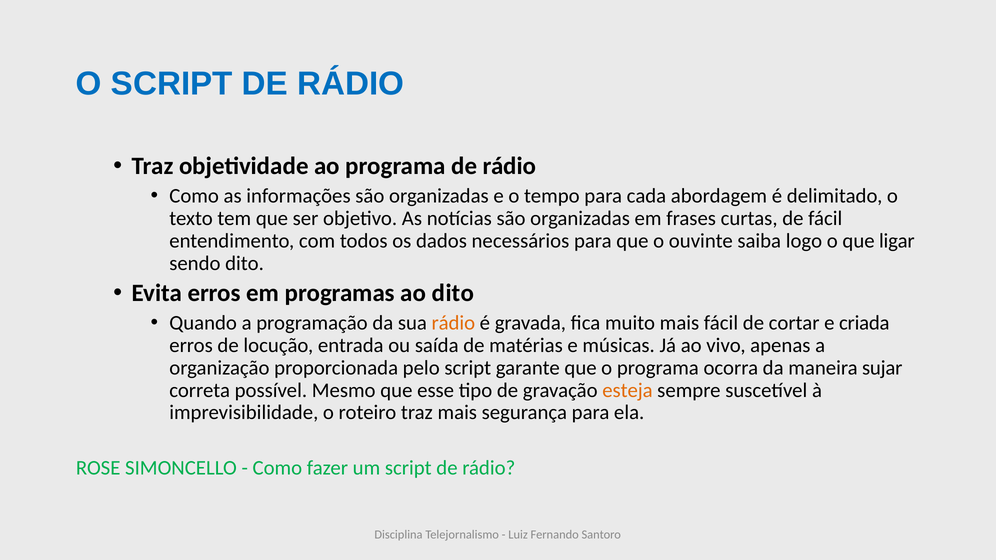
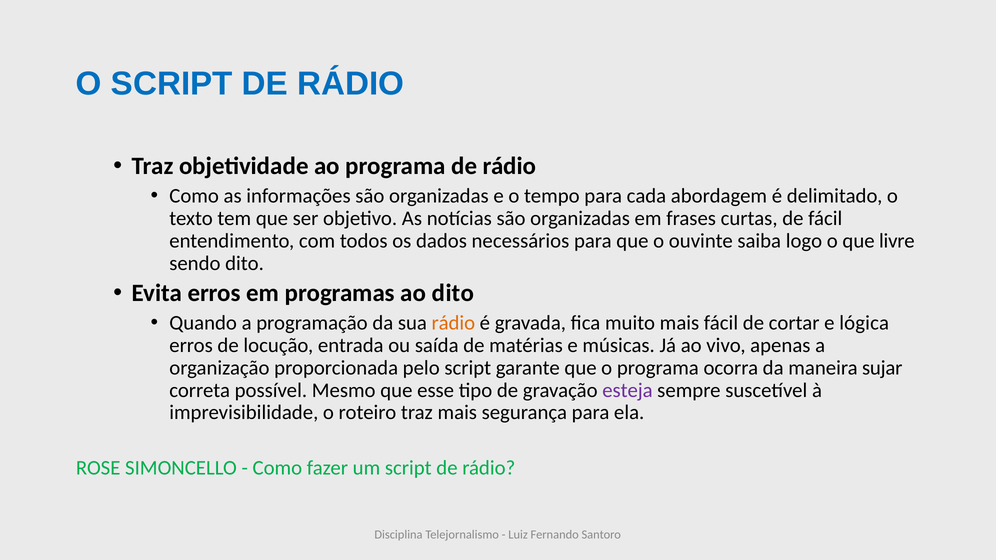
ligar: ligar -> livre (897, 241)
criada: criada -> lógica (864, 323)
esteja colour: orange -> purple (628, 390)
